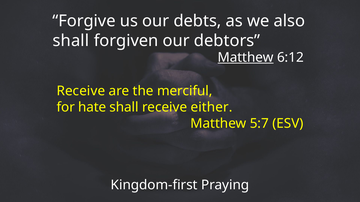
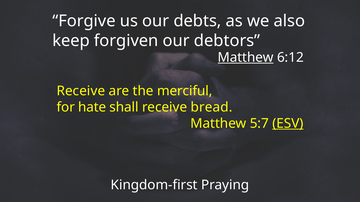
shall: shall -> keep (71, 41)
either: either -> bread (212, 107)
ESV underline: none -> present (288, 124)
